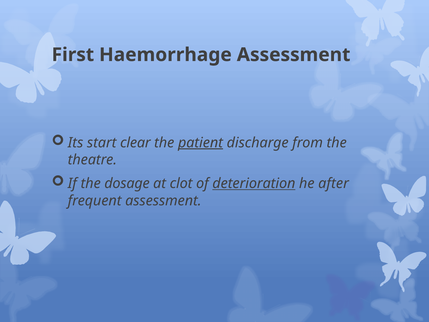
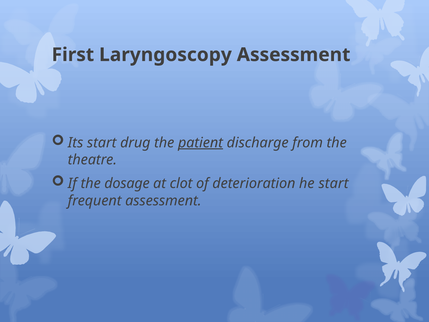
Haemorrhage: Haemorrhage -> Laryngoscopy (165, 55)
clear: clear -> drug (135, 143)
deterioration underline: present -> none (254, 183)
he after: after -> start (334, 183)
